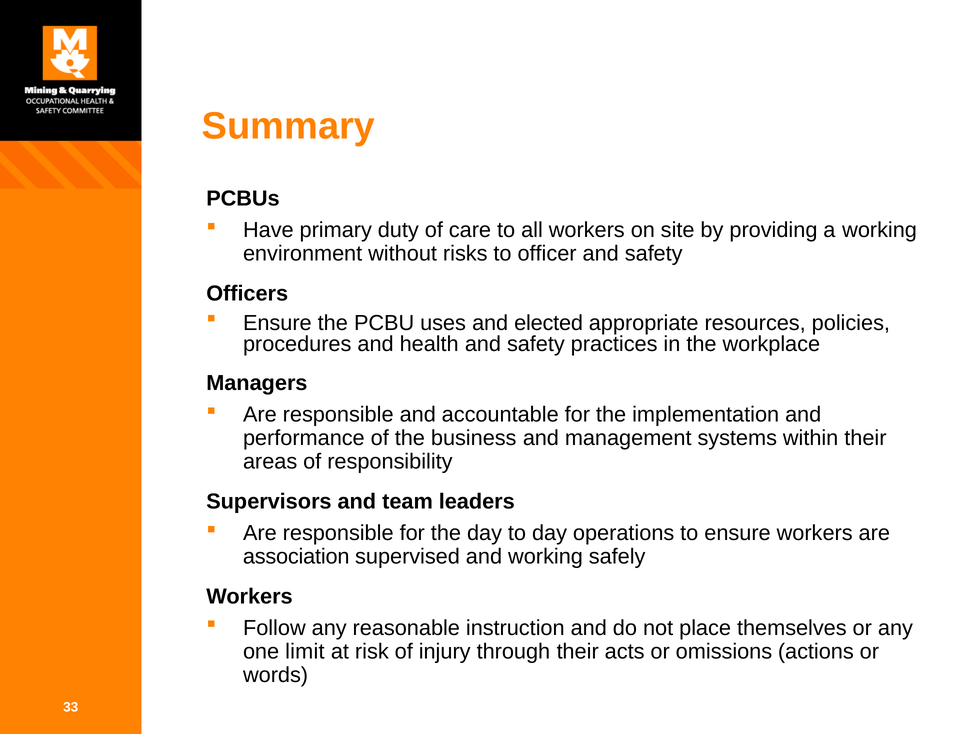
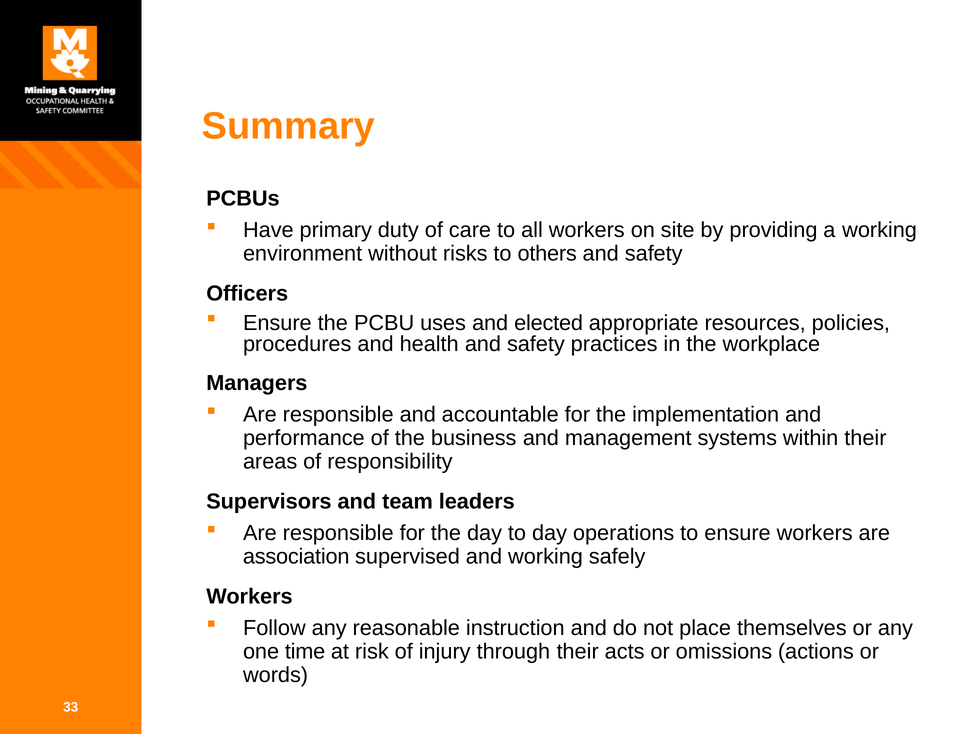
officer: officer -> others (547, 254)
limit: limit -> time (305, 652)
